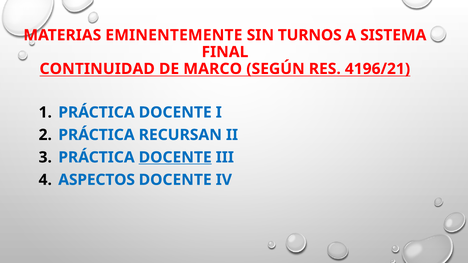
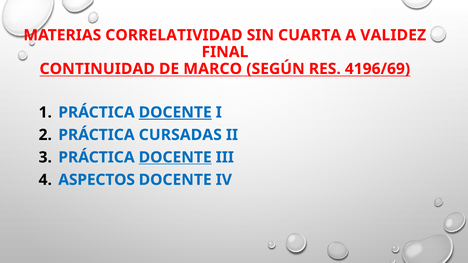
EMINENTEMENTE: EMINENTEMENTE -> CORRELATIVIDAD (174, 35)
TURNOS: TURNOS -> CUARTA (310, 35)
SISTEMA: SISTEMA -> VALIDEZ (393, 35)
4196/21: 4196/21 -> 4196/69 (377, 69)
DOCENTE underline: none -> present (175, 112)
RECURSAN: RECURSAN -> CURSADAS (180, 135)
